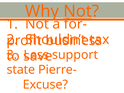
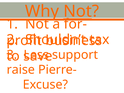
state: state -> raise (21, 70)
